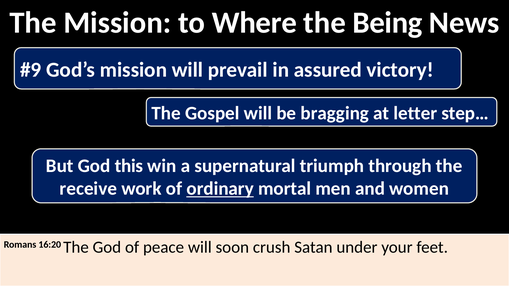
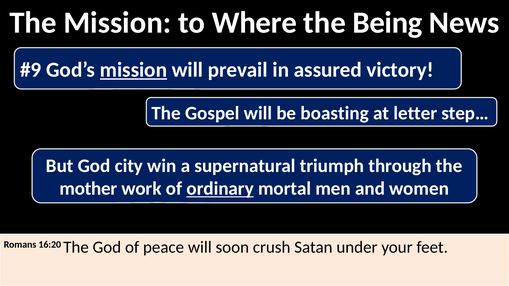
mission underline: none -> present (133, 70)
bragging: bragging -> boasting (335, 113)
this: this -> city (129, 166)
receive: receive -> mother (88, 189)
